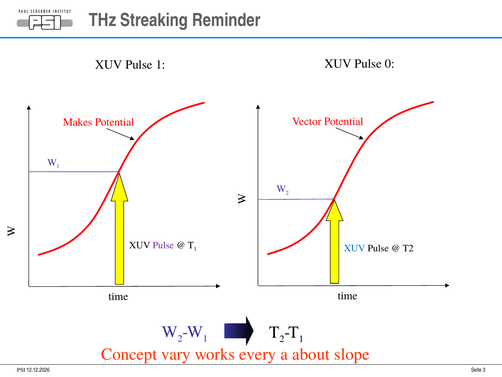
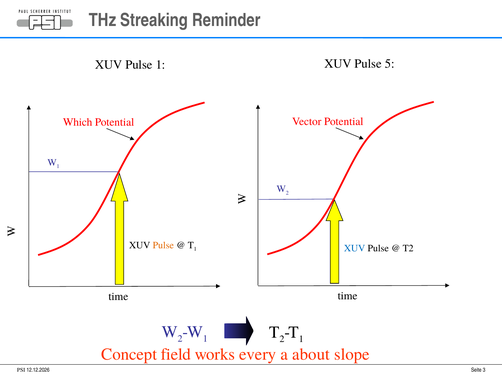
0: 0 -> 5 (390, 64)
Makes: Makes -> Which (78, 122)
Pulse colour: purple -> orange (163, 245)
vary: vary -> field (176, 354)
